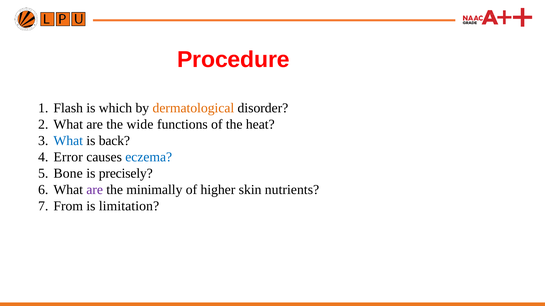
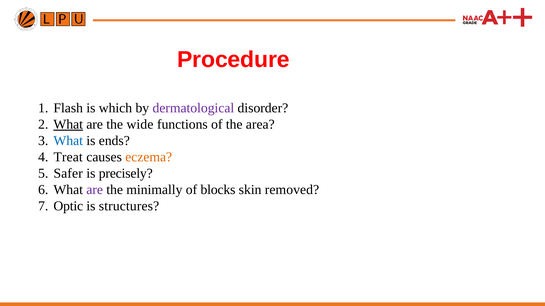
dermatological colour: orange -> purple (193, 108)
What underline: none -> present (68, 125)
heat: heat -> area (260, 125)
back: back -> ends (114, 141)
Error: Error -> Treat (68, 157)
eczema colour: blue -> orange (149, 157)
Bone: Bone -> Safer (68, 174)
higher: higher -> blocks (218, 190)
nutrients: nutrients -> removed (292, 190)
From: From -> Optic (68, 206)
limitation: limitation -> structures (129, 206)
